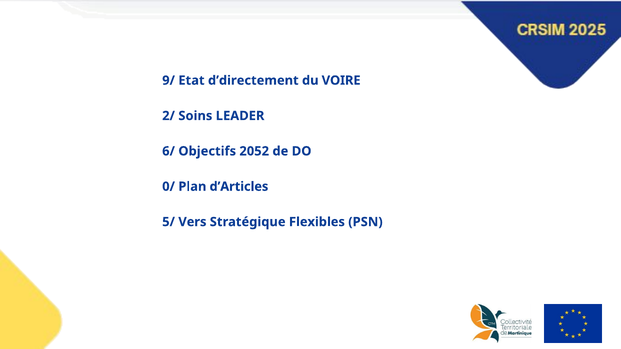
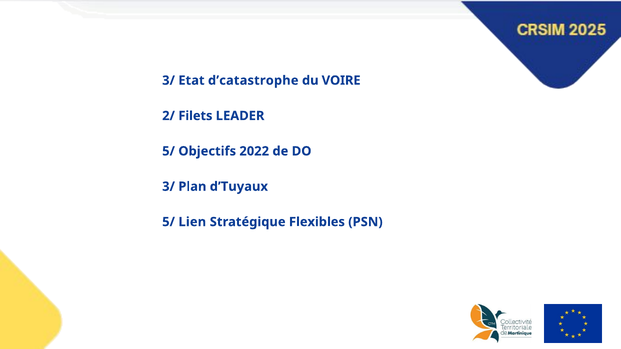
9/: 9/ -> 3/ (169, 81)
d’directement: d’directement -> d’catastrophe (253, 81)
Soins: Soins -> Filets (195, 116)
6/: 6/ -> 5/ (169, 151)
2052: 2052 -> 2022 (254, 151)
0/: 0/ -> 3/ (169, 187)
d’Articles: d’Articles -> d’Tuyaux (239, 187)
Vers: Vers -> Lien (192, 222)
